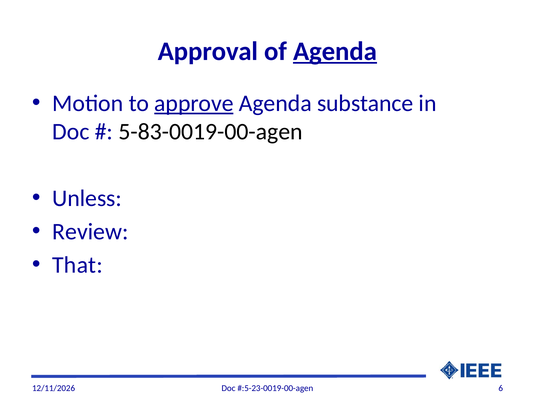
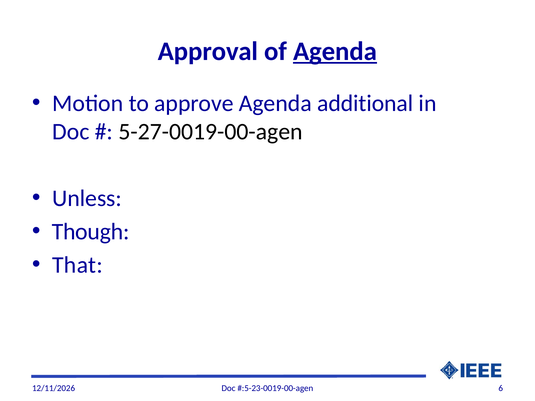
approve underline: present -> none (194, 103)
substance: substance -> additional (365, 103)
5-83-0019-00-agen: 5-83-0019-00-agen -> 5-27-0019-00-agen (211, 132)
Review: Review -> Though (91, 232)
